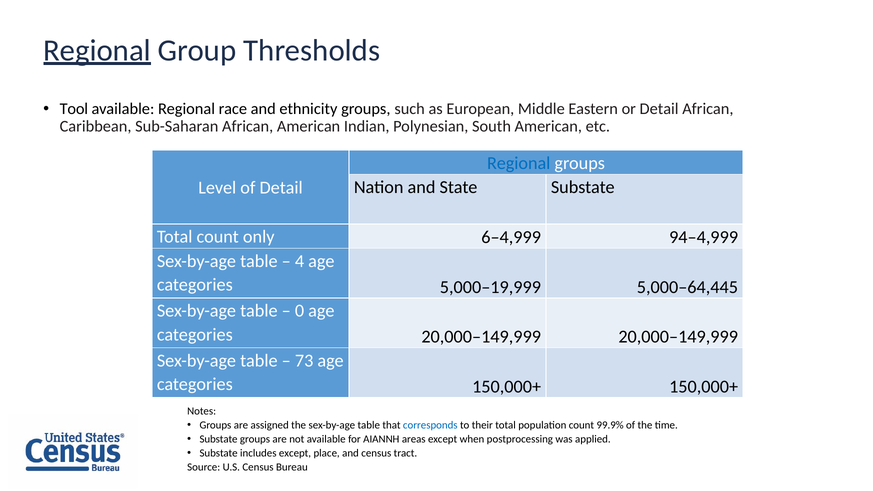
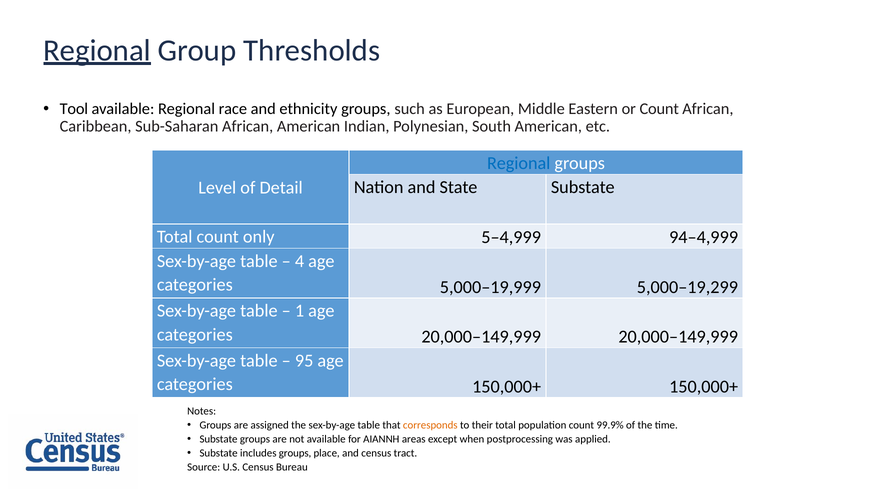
or Detail: Detail -> Count (659, 109)
6–4,999: 6–4,999 -> 5–4,999 (511, 237)
5,000–64,445: 5,000–64,445 -> 5,000–19,299 (687, 287)
0: 0 -> 1 (299, 311)
73: 73 -> 95 (304, 361)
corresponds colour: blue -> orange (430, 425)
includes except: except -> groups (295, 453)
